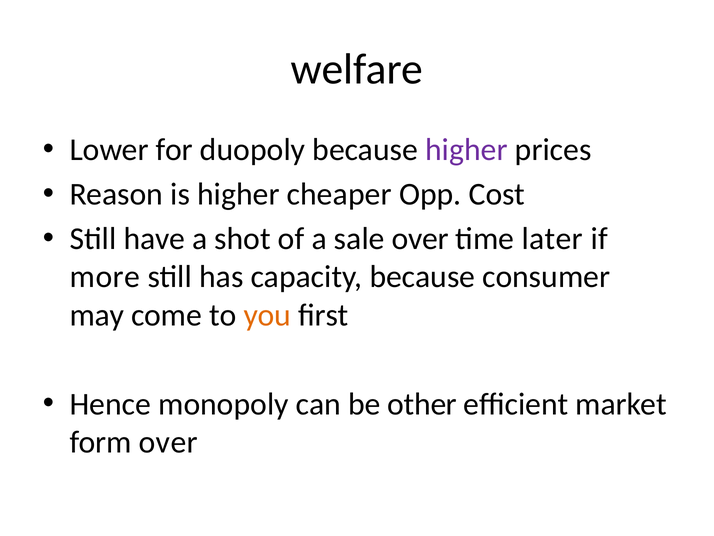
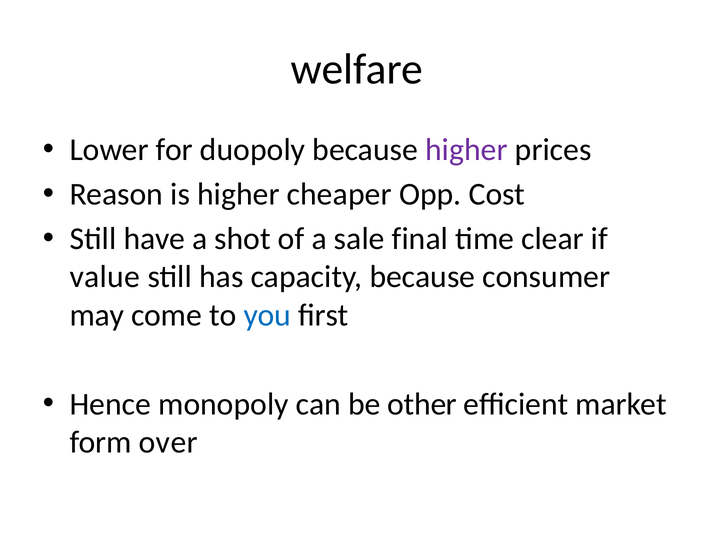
sale over: over -> final (420, 239)
later: later -> clear (553, 239)
more: more -> value (105, 277)
you colour: orange -> blue (267, 315)
